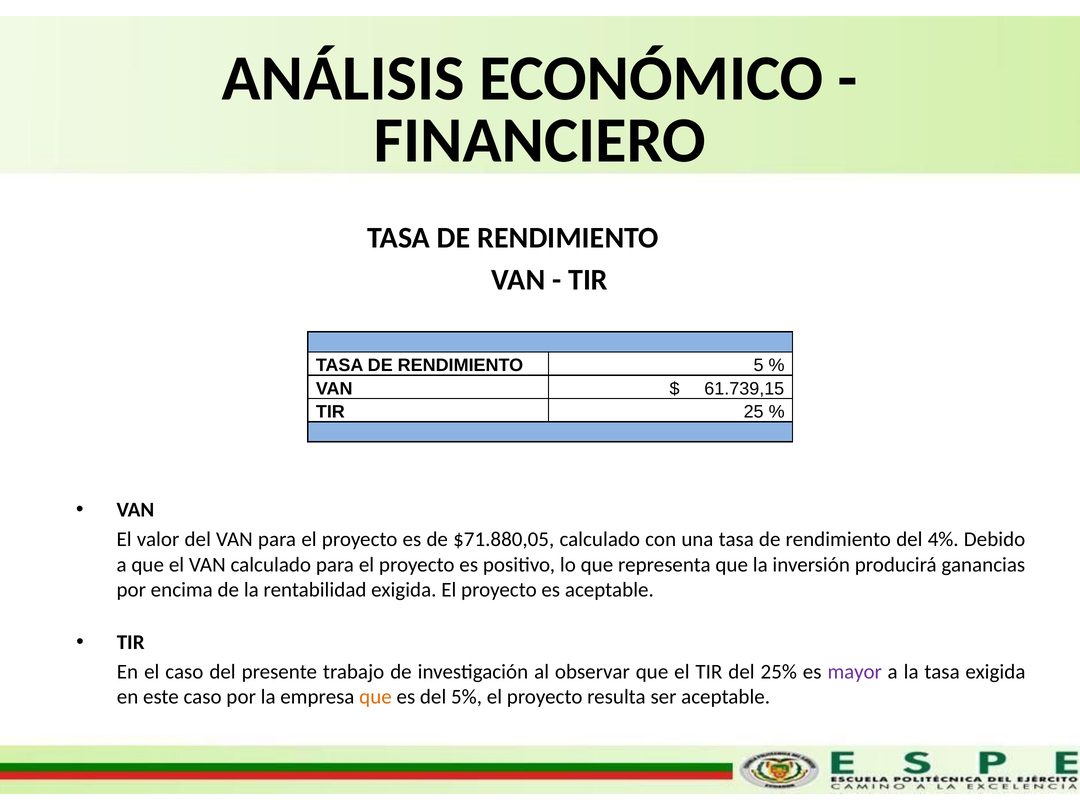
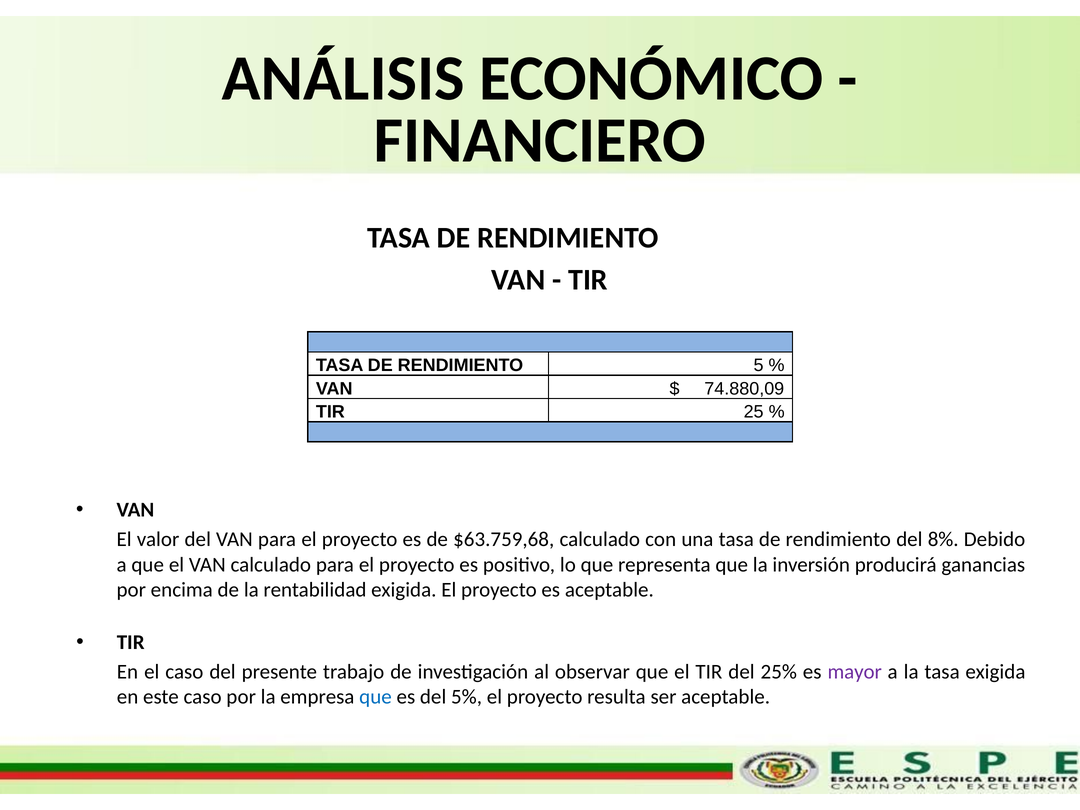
61.739,15: 61.739,15 -> 74.880,09 (744, 389)
$71.880,05: $71.880,05 -> $63.759,68 (504, 539)
4%: 4% -> 8% (943, 539)
que colour: orange -> blue (375, 697)
